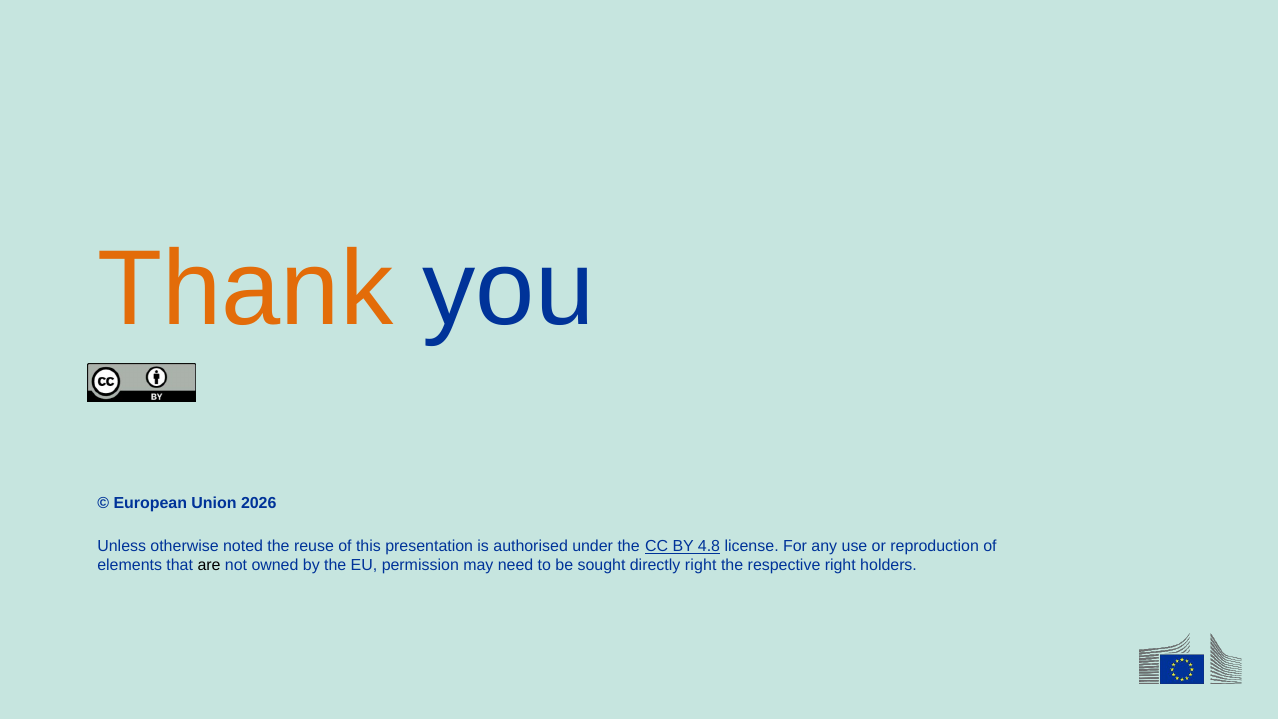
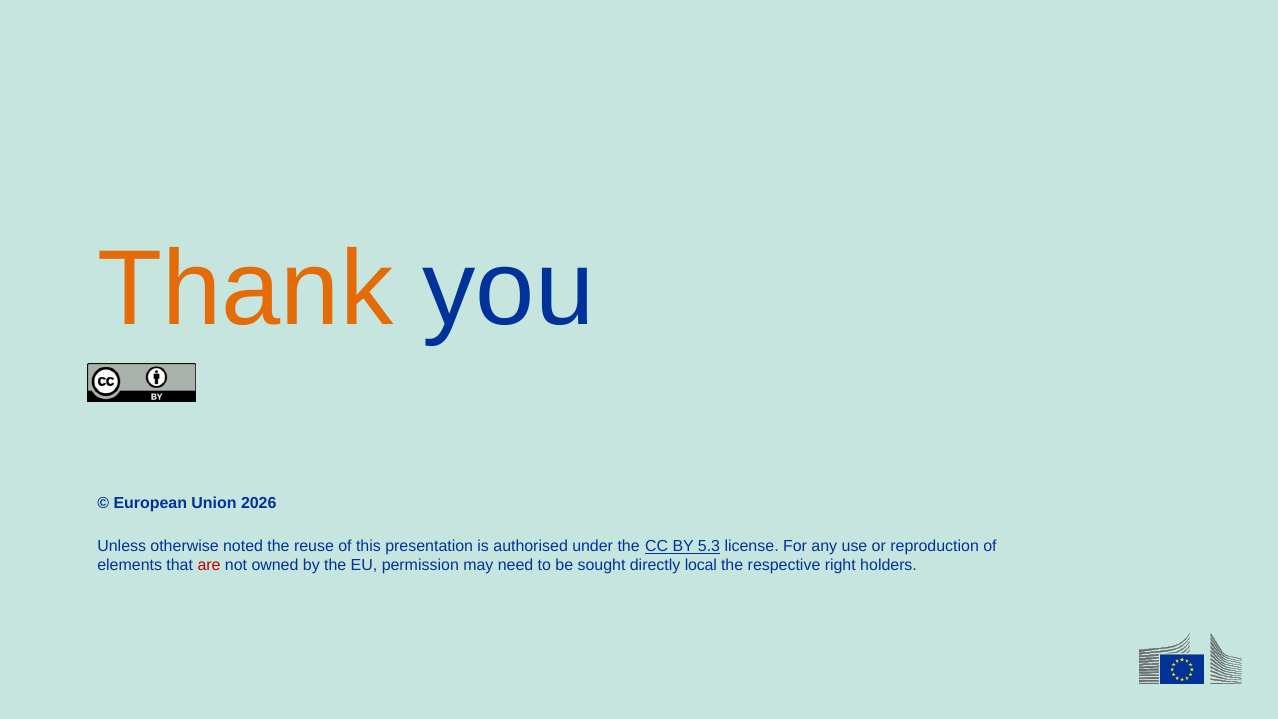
4.8: 4.8 -> 5.3 (709, 546)
are colour: black -> red (209, 565)
directly right: right -> local (701, 565)
